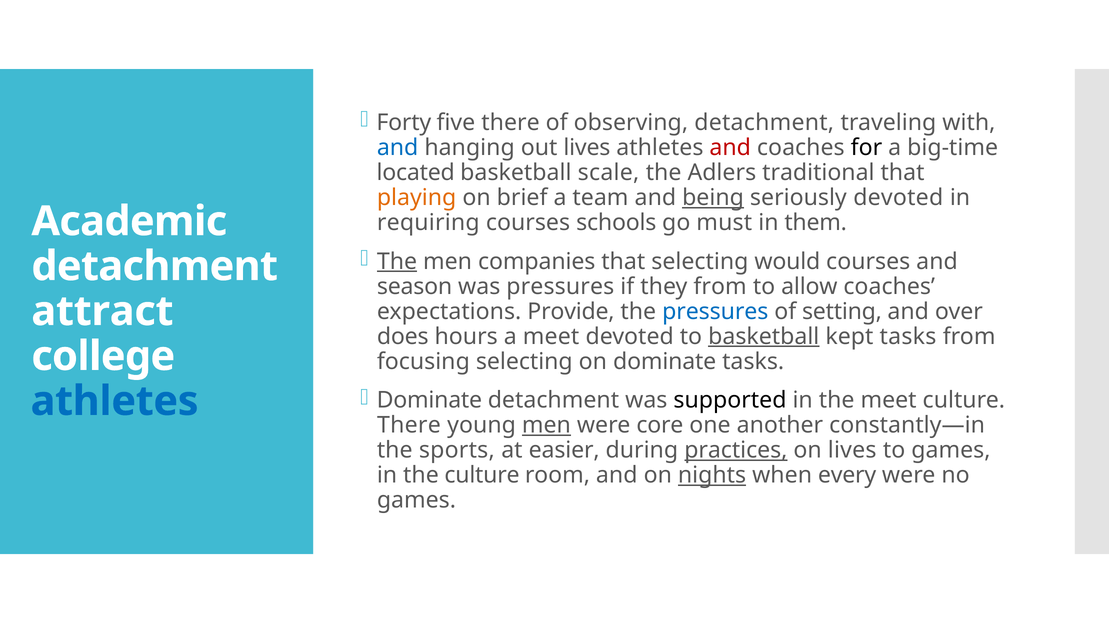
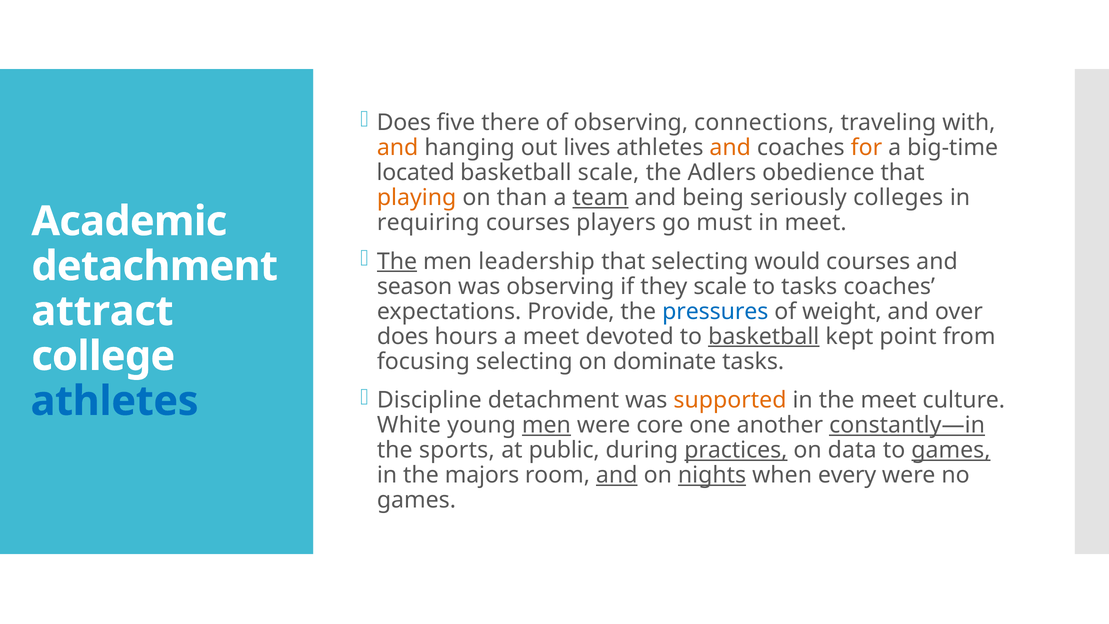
Forty: Forty -> Does (404, 123)
observing detachment: detachment -> connections (764, 123)
and colour: blue -> orange (398, 148)
and colour: red -> orange (730, 148)
for colour: black -> orange (866, 148)
traditional: traditional -> obedience (818, 173)
brief: brief -> than (522, 198)
team underline: none -> present (600, 198)
being underline: present -> none (713, 198)
seriously devoted: devoted -> colleges (898, 198)
schools: schools -> players (616, 223)
in them: them -> meet (816, 223)
companies: companies -> leadership (537, 261)
was pressures: pressures -> observing (560, 286)
they from: from -> scale (720, 286)
to allow: allow -> tasks (809, 286)
setting: setting -> weight (842, 311)
kept tasks: tasks -> point (908, 336)
Dominate: Dominate -> Discipline (429, 400)
supported colour: black -> orange (730, 400)
There: There -> White (409, 425)
constantly—in underline: none -> present (907, 425)
easier: easier -> public (564, 450)
on lives: lives -> data (852, 450)
games underline: none -> present (951, 450)
the culture: culture -> majors (482, 475)
and underline: none -> present (617, 475)
